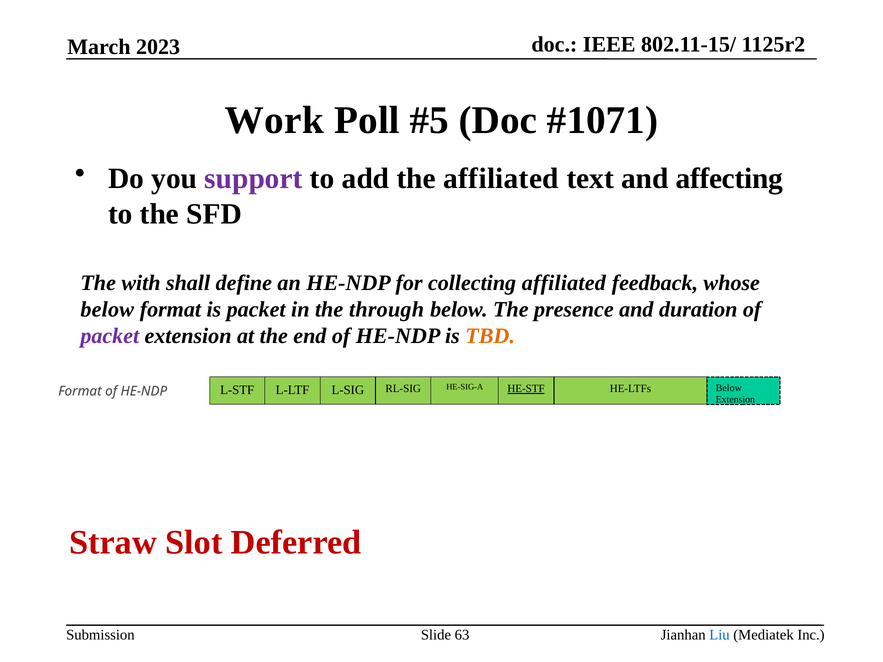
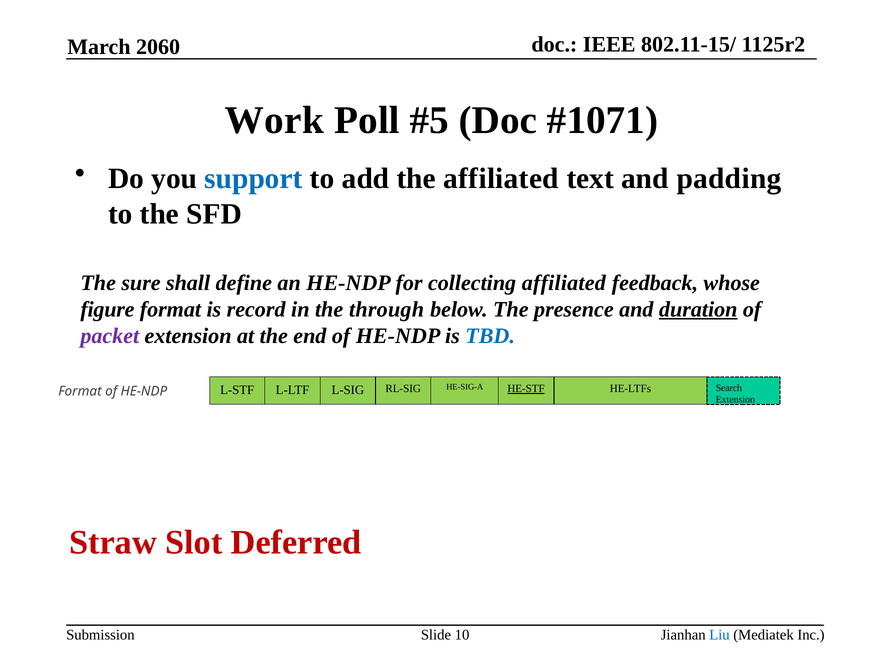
2023: 2023 -> 2060 (158, 47)
support colour: purple -> blue (253, 179)
affecting: affecting -> padding (729, 179)
with: with -> sure (141, 283)
below: below -> figure (107, 310)
is packet: packet -> record (256, 310)
duration underline: none -> present (698, 310)
TBD colour: orange -> blue (490, 336)
HE-NDP Below: Below -> Search (729, 388)
63: 63 -> 10 (462, 635)
